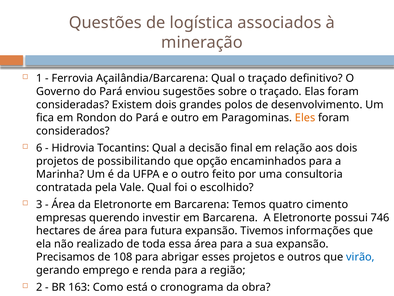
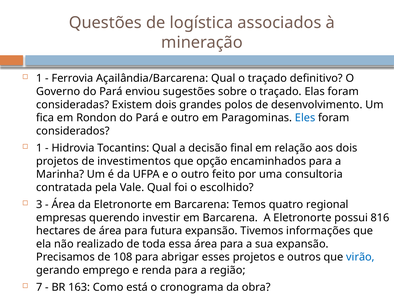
Eles colour: orange -> blue (305, 118)
6: 6 -> 1 (39, 148)
possibilitando: possibilitando -> investimentos (134, 161)
cimento: cimento -> regional (327, 204)
746: 746 -> 816 (380, 217)
2: 2 -> 7 (39, 287)
